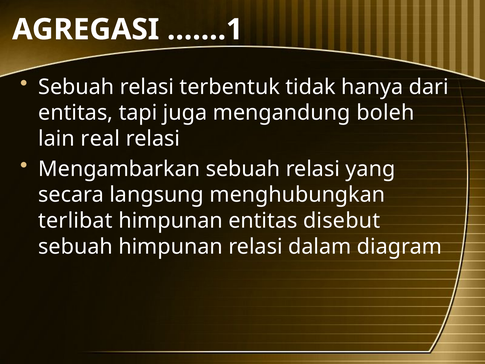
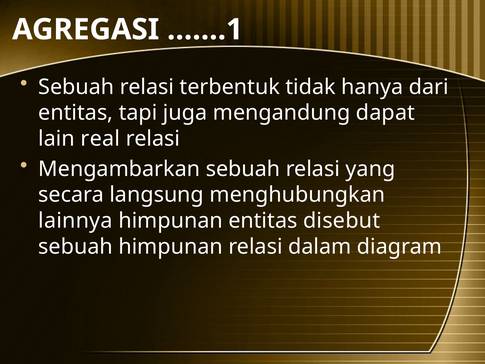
boleh: boleh -> dapat (386, 113)
terlibat: terlibat -> lainnya (75, 221)
